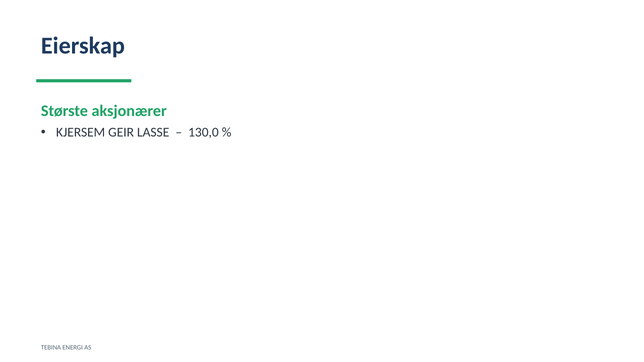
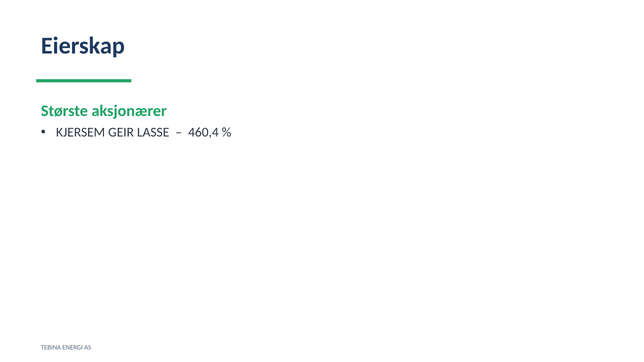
130,0: 130,0 -> 460,4 (203, 132)
